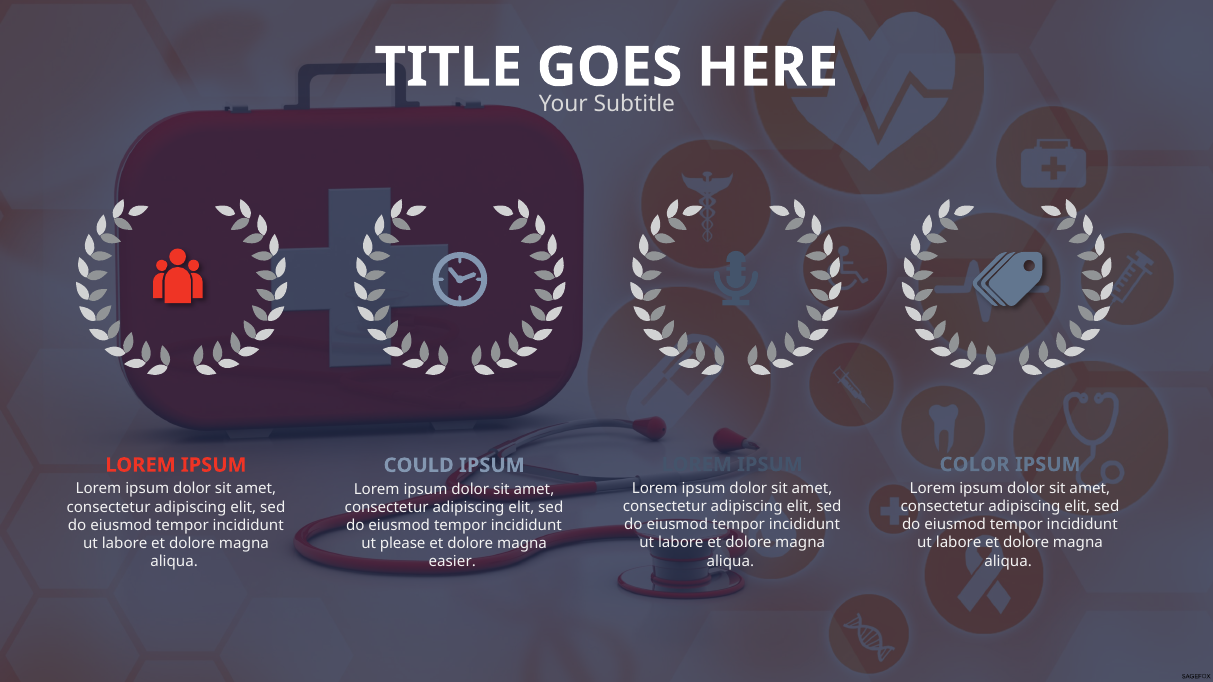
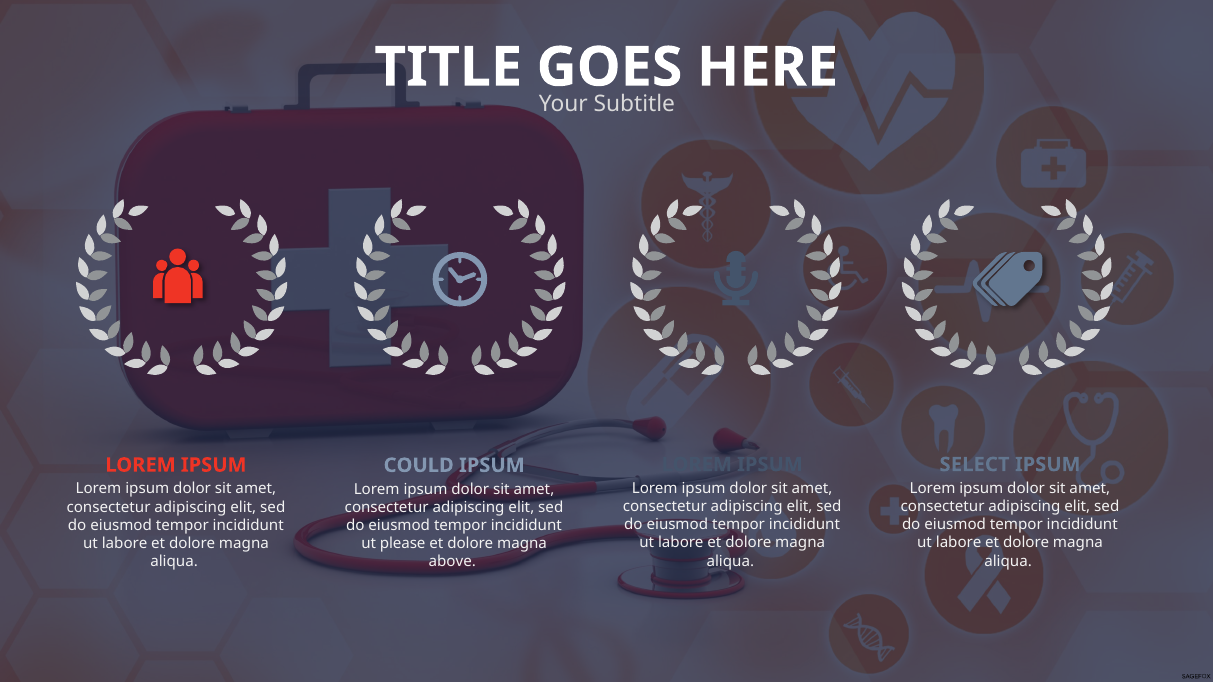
COLOR: COLOR -> SELECT (975, 465)
easier: easier -> above (452, 562)
